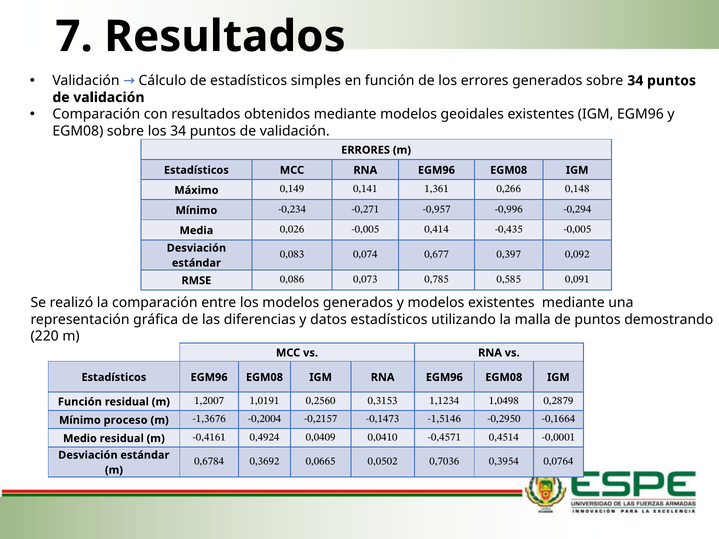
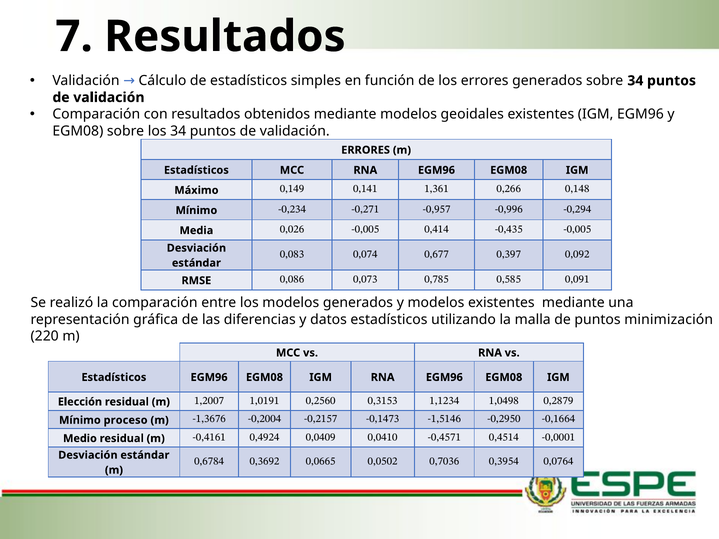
demostrando: demostrando -> minimización (669, 320)
Función: Función -> Elección (80, 402)
